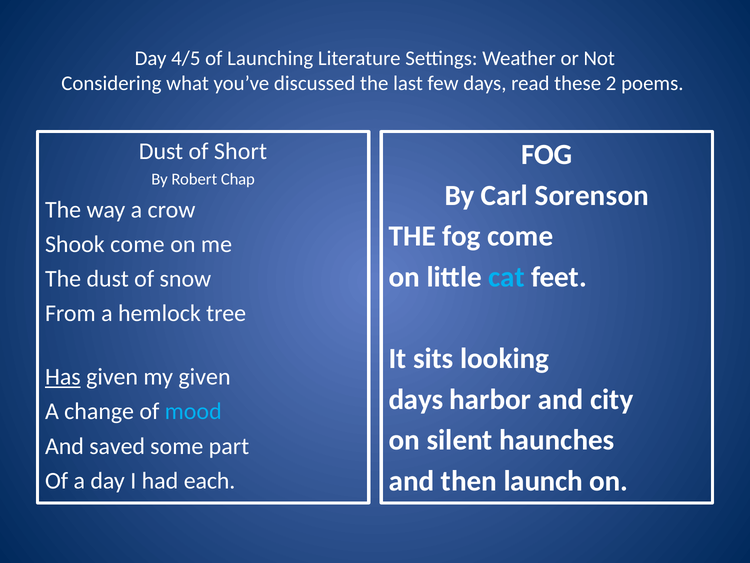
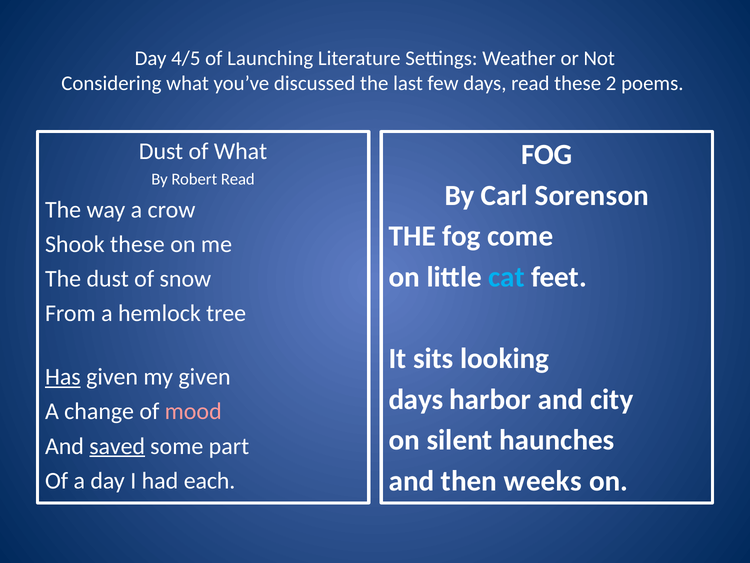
of Short: Short -> What (241, 151)
Robert Chap: Chap -> Read (238, 179)
Shook come: come -> these (137, 244)
mood colour: light blue -> pink (193, 411)
saved underline: none -> present (117, 446)
launch: launch -> weeks (543, 481)
